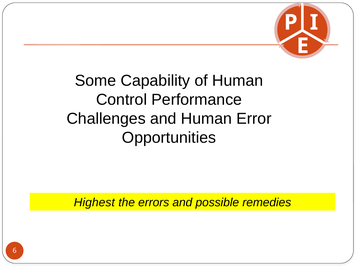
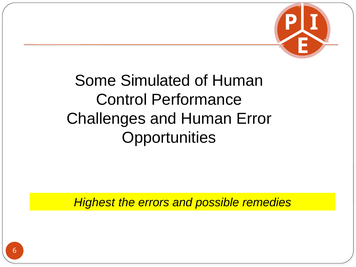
Capability: Capability -> Simulated (155, 81)
